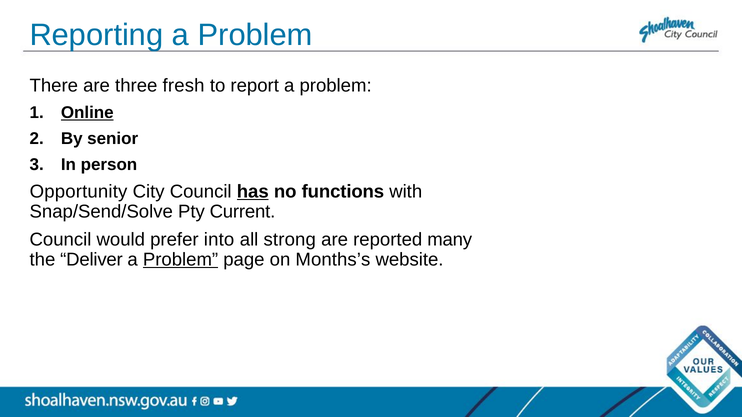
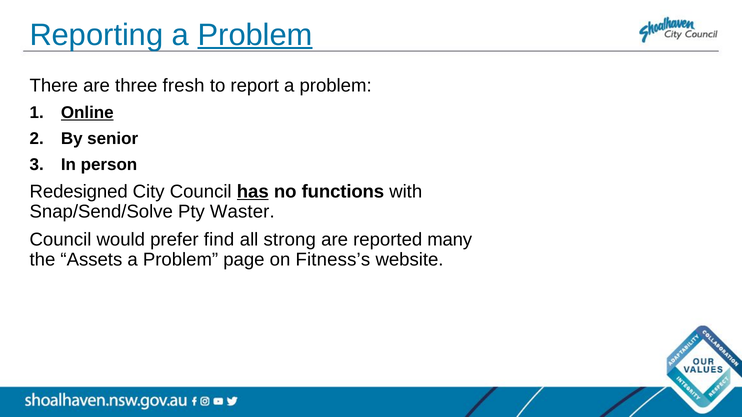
Problem underline: none -> present (255, 35)
Opportunity: Opportunity -> Redesigned (79, 192)
Current: Current -> Waster (242, 212)
into: into -> find (219, 240)
Deliver: Deliver -> Assets (91, 260)
Problem underline: present -> none (181, 260)
Months’s: Months’s -> Fitness’s (333, 260)
